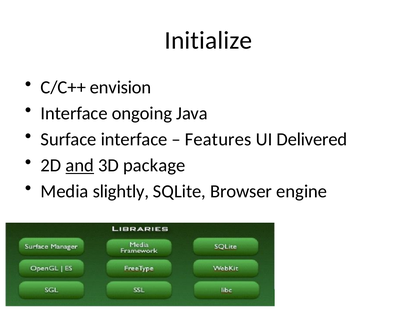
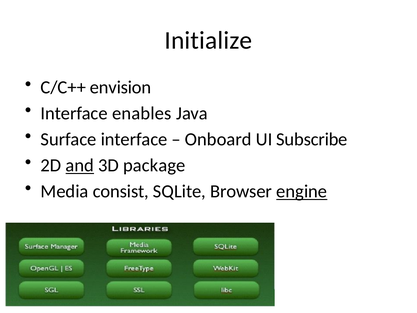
ongoing: ongoing -> enables (142, 113)
Features: Features -> Onboard (218, 139)
Delivered: Delivered -> Subscribe (312, 139)
slightly: slightly -> consist (121, 191)
engine underline: none -> present (302, 191)
